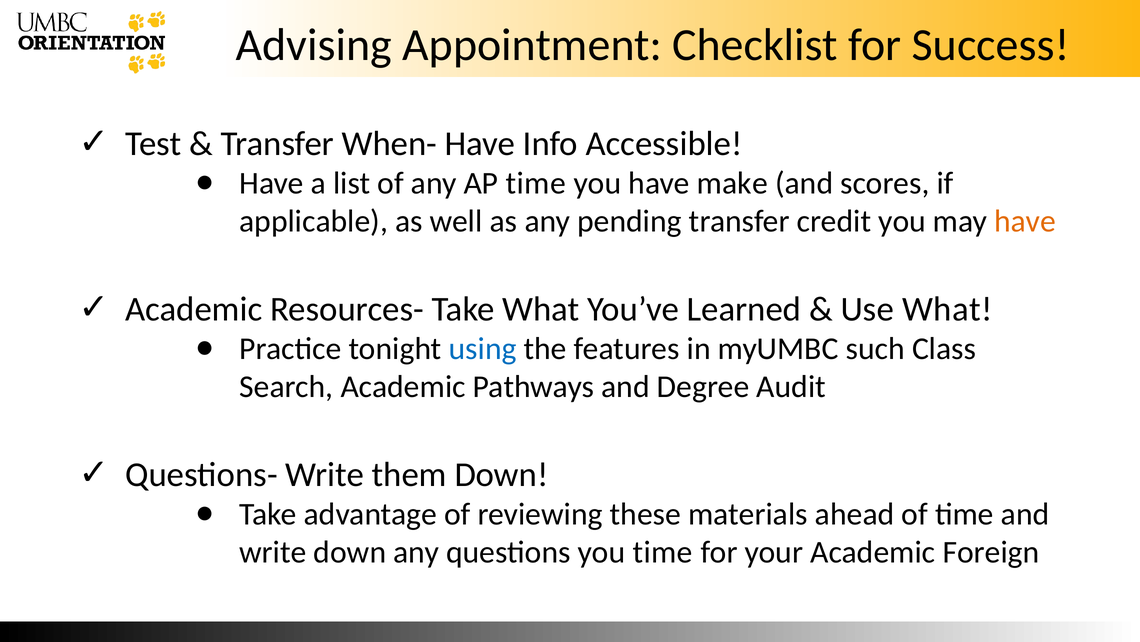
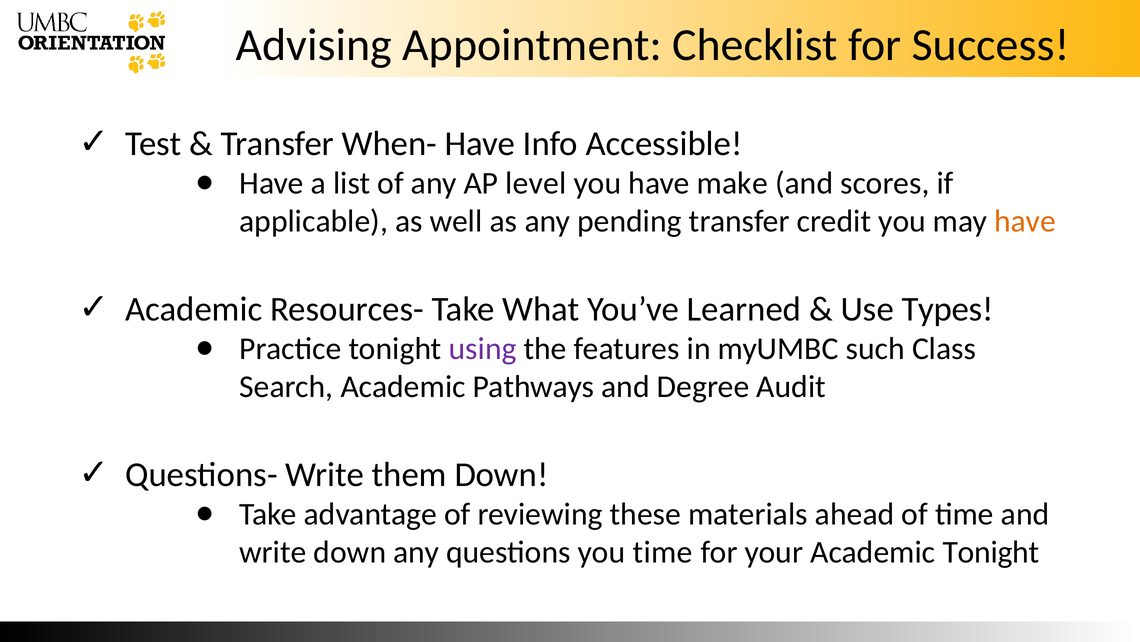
AP time: time -> level (536, 183)
Use What: What -> Types (948, 309)
using colour: blue -> purple (483, 348)
Academic Foreign: Foreign -> Tonight (991, 552)
